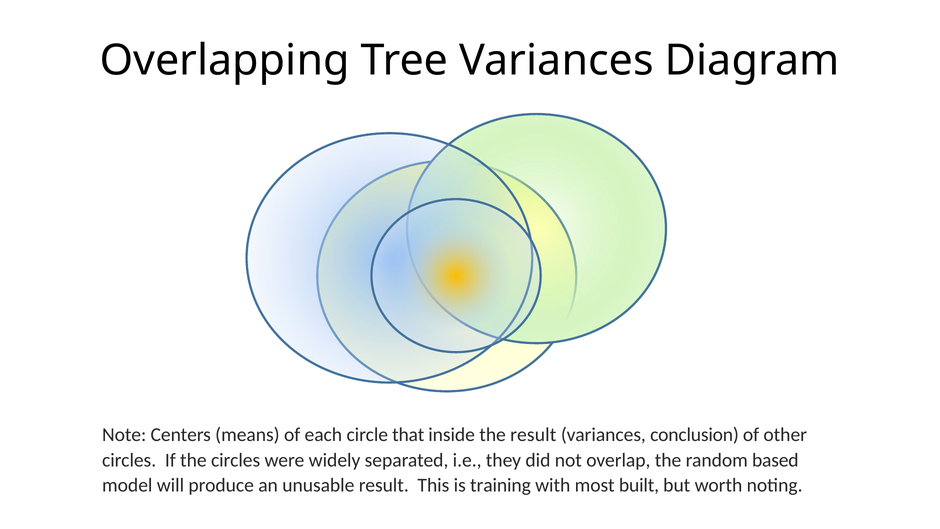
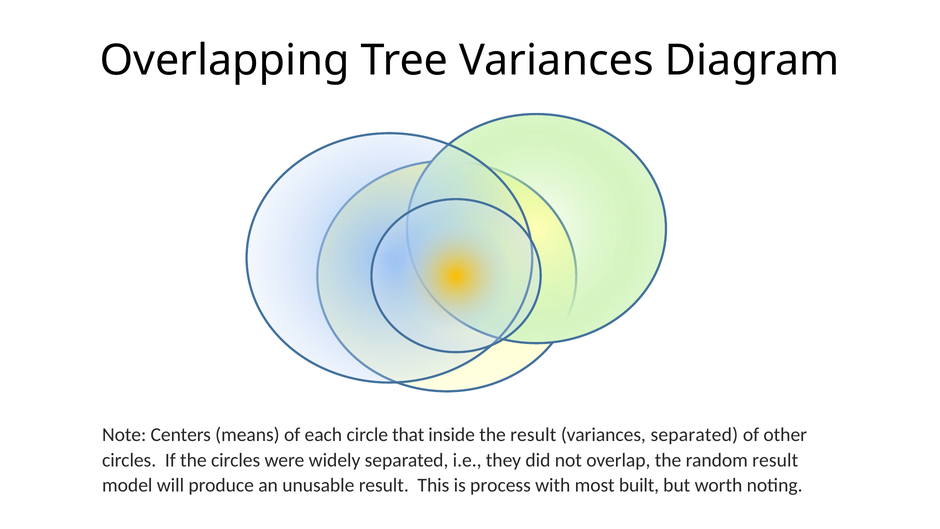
variances conclusion: conclusion -> separated (694, 435)
random based: based -> result (775, 460)
training: training -> process (500, 485)
